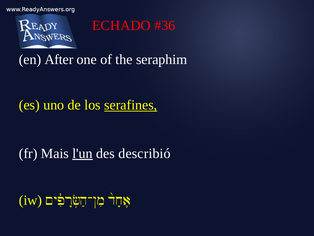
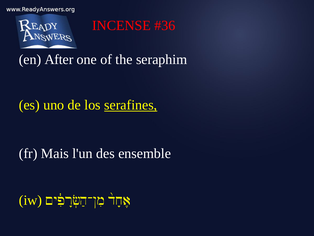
ECHADO: ECHADO -> INCENSE (121, 26)
l'un underline: present -> none (83, 153)
describió: describió -> ensemble (145, 153)
